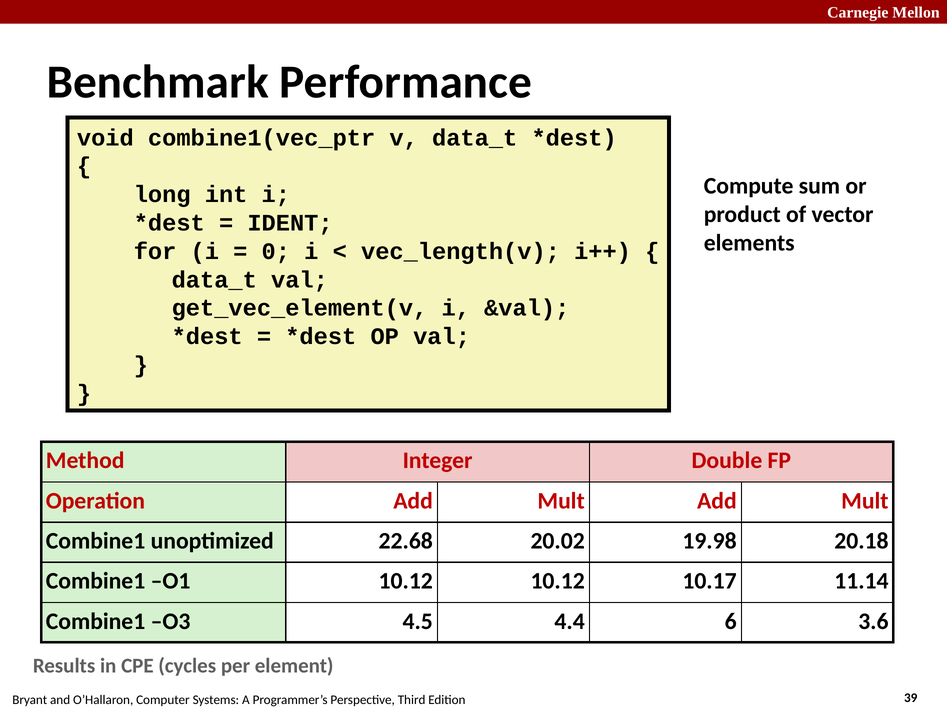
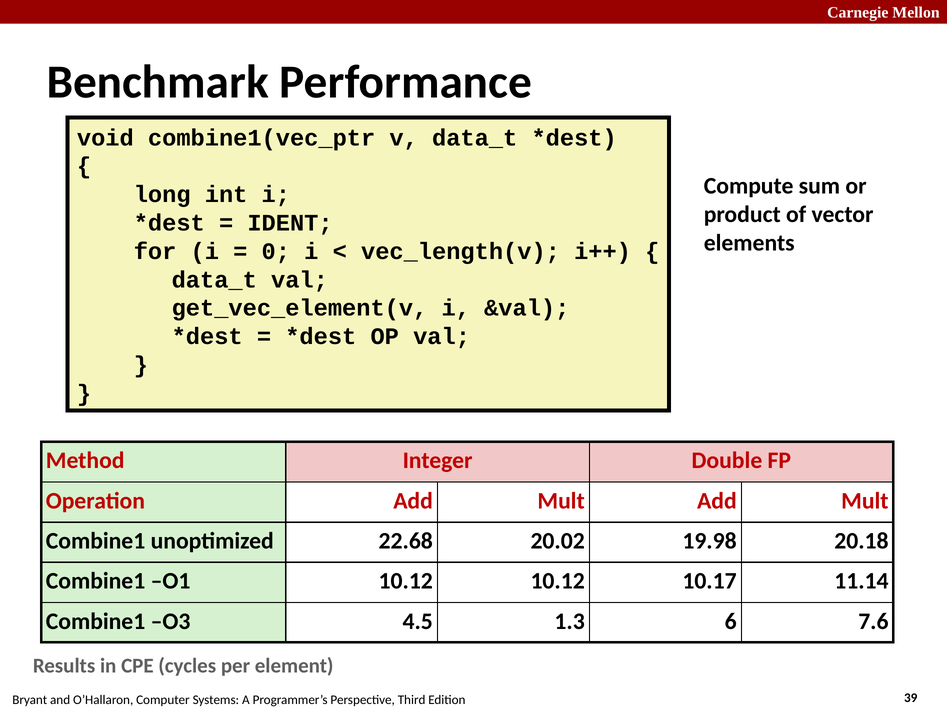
4.4: 4.4 -> 1.3 (570, 621)
3.6: 3.6 -> 7.6 (873, 621)
